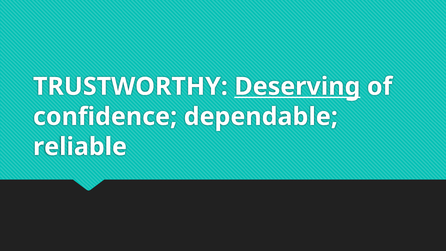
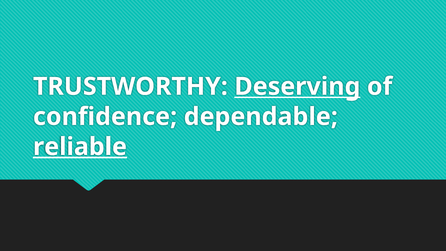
reliable underline: none -> present (80, 147)
